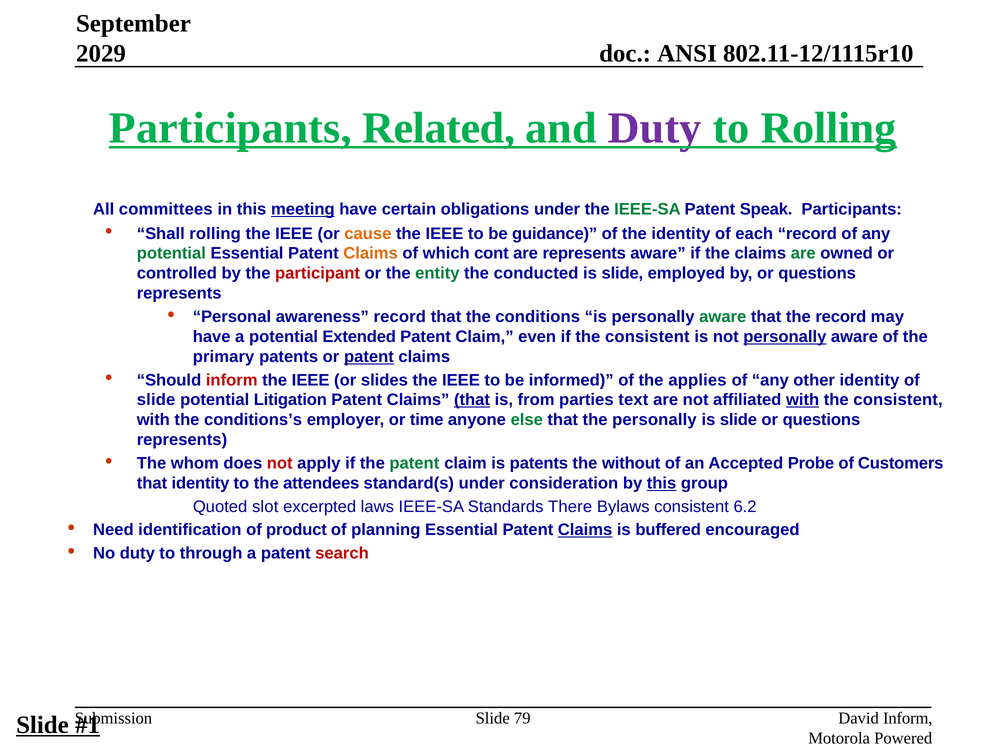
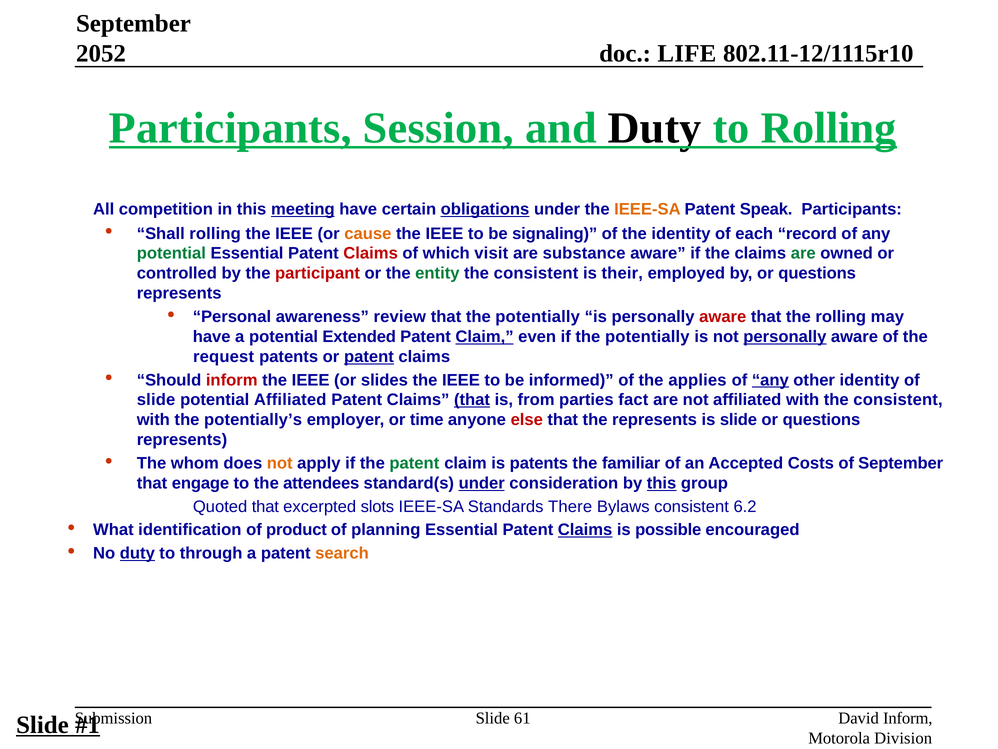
2029: 2029 -> 2052 (101, 53)
ANSI: ANSI -> LIFE (687, 53)
Related: Related -> Session (438, 128)
Duty colour: purple -> black (655, 128)
committees: committees -> competition (166, 209)
obligations underline: none -> present (485, 209)
IEEE-SA colour: green -> orange (647, 209)
guidance: guidance -> signaling (555, 233)
Claims colour: orange -> red (371, 253)
cont: cont -> visit (491, 253)
are represents: represents -> substance (584, 253)
conducted: conducted -> consistent (536, 273)
slide: slide -> their (622, 273)
awareness record: record -> review (400, 317)
that the conditions: conditions -> potentially (538, 317)
aware colour: green -> red (723, 317)
the record: record -> rolling (841, 317)
Claim underline: none -> present (485, 337)
if the consistent: consistent -> potentially (647, 337)
primary: primary -> request (224, 356)
any underline: none -> present (770, 380)
potential Litigation: Litigation -> Affiliated (290, 400)
text: text -> fact (633, 400)
with underline: present -> none (803, 400)
conditions’s: conditions’s -> potentially’s (253, 420)
else colour: green -> red (527, 420)
the personally: personally -> represents (655, 420)
not colour: red -> orange (280, 463)
without: without -> familiar (631, 463)
Probe: Probe -> Costs (811, 463)
of Customers: Customers -> September (901, 463)
that identity: identity -> engage (201, 483)
under underline: none -> present (482, 483)
Quoted slot: slot -> that (265, 506)
laws: laws -> slots (377, 506)
Need: Need -> What (113, 530)
buffered: buffered -> possible (668, 530)
duty underline: none -> present (137, 553)
search colour: red -> orange (342, 553)
79: 79 -> 61 (522, 718)
Powered: Powered -> Division (903, 738)
